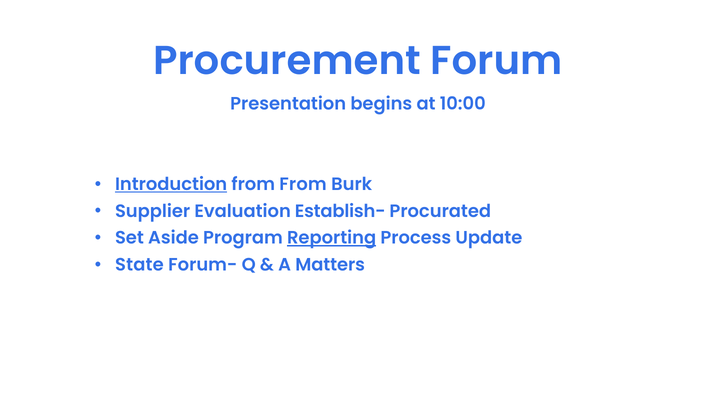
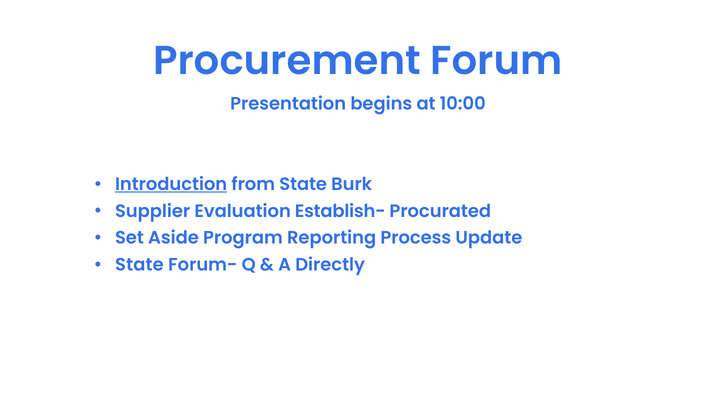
from From: From -> State (303, 184)
Reporting underline: present -> none (332, 238)
Matters: Matters -> Directly (330, 265)
